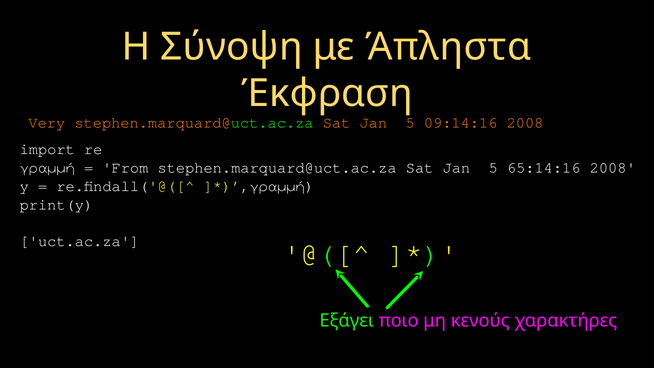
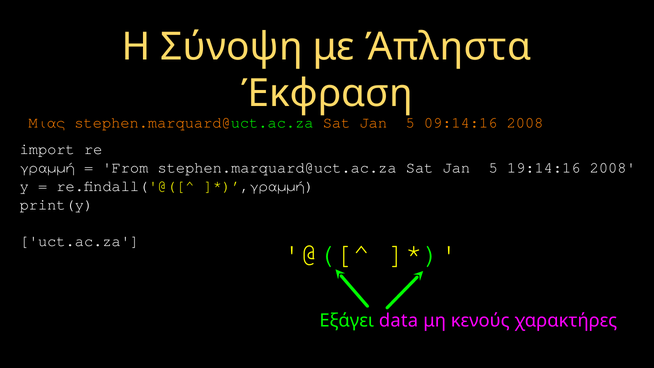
Very: Very -> Μιας (47, 123)
65:14:16: 65:14:16 -> 19:14:16 (544, 168)
ποιο: ποιο -> data (399, 320)
